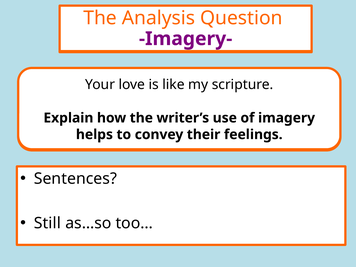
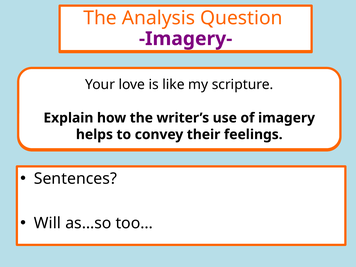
Still: Still -> Will (47, 223)
